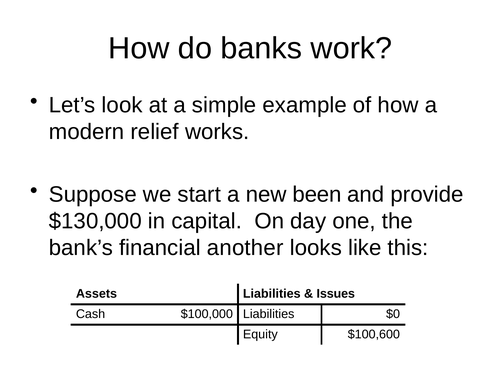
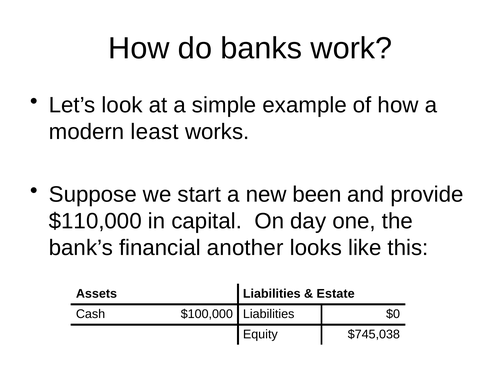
relief: relief -> least (155, 132)
$130,000: $130,000 -> $110,000 (95, 221)
Issues: Issues -> Estate (336, 294)
$100,600: $100,600 -> $745,038 (374, 334)
